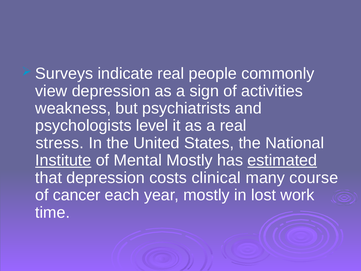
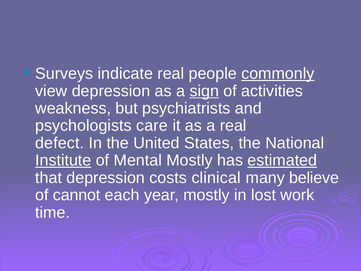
commonly underline: none -> present (278, 74)
sign underline: none -> present (204, 91)
level: level -> care (152, 126)
stress: stress -> defect (60, 143)
course: course -> believe (314, 178)
cancer: cancer -> cannot (77, 195)
